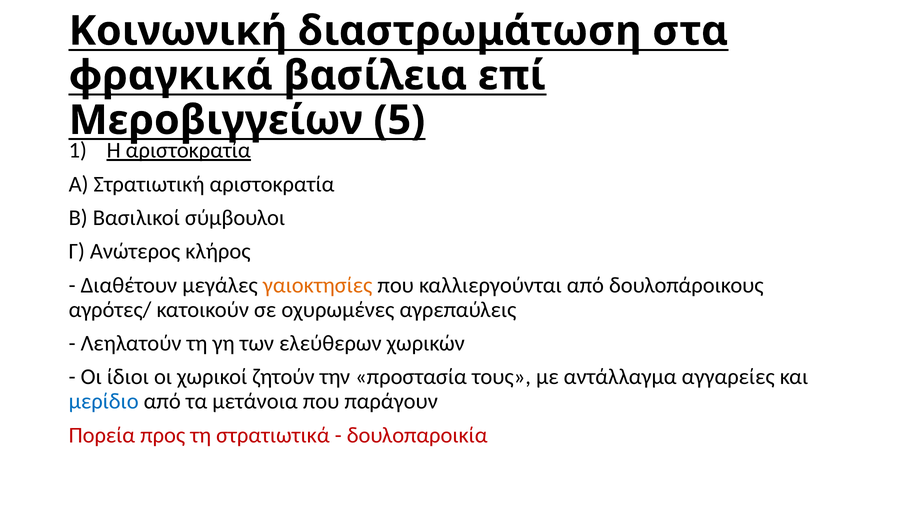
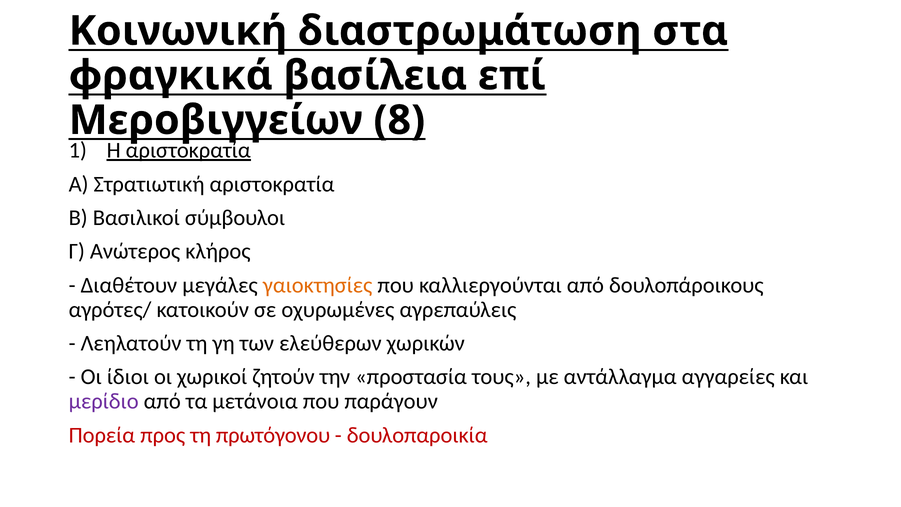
5: 5 -> 8 (399, 120)
μερίδιο colour: blue -> purple (104, 401)
στρατιωτικά: στρατιωτικά -> πρωτόγονου (273, 435)
